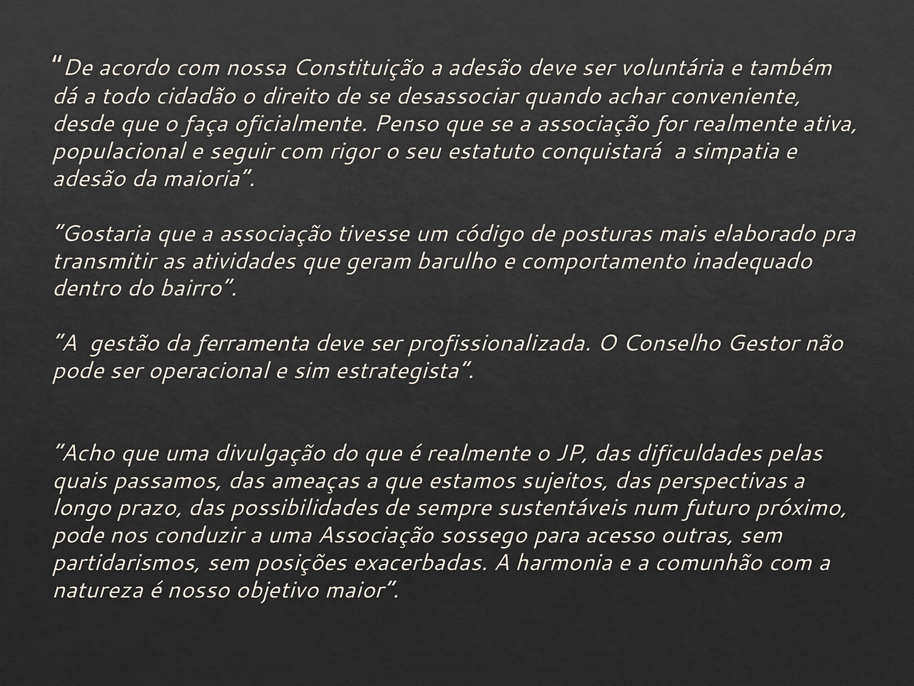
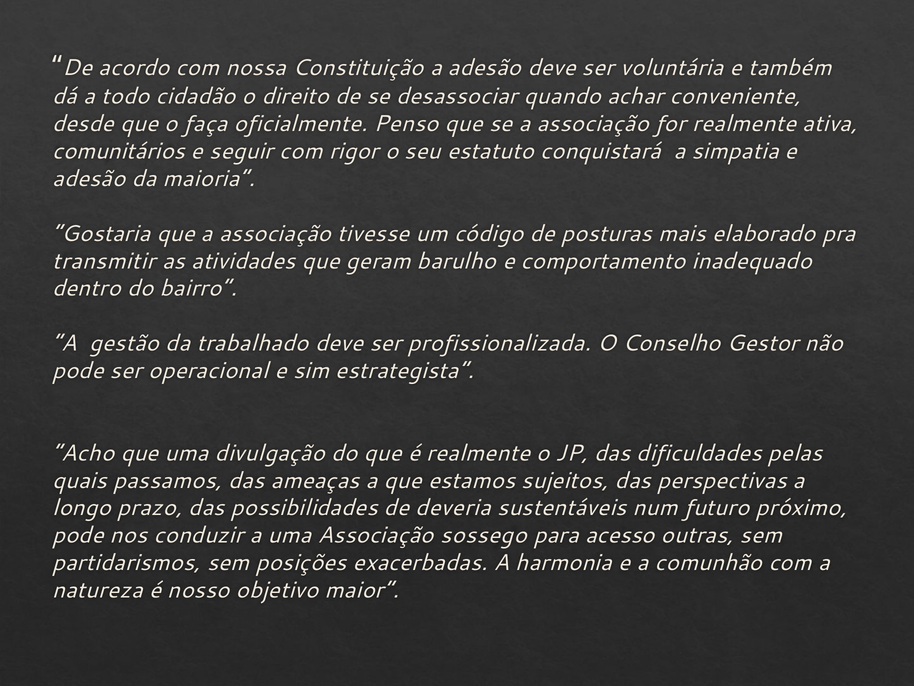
populacional: populacional -> comunitários (119, 151)
ferramenta: ferramenta -> trabalhado (253, 343)
sempre: sempre -> deveria (453, 508)
